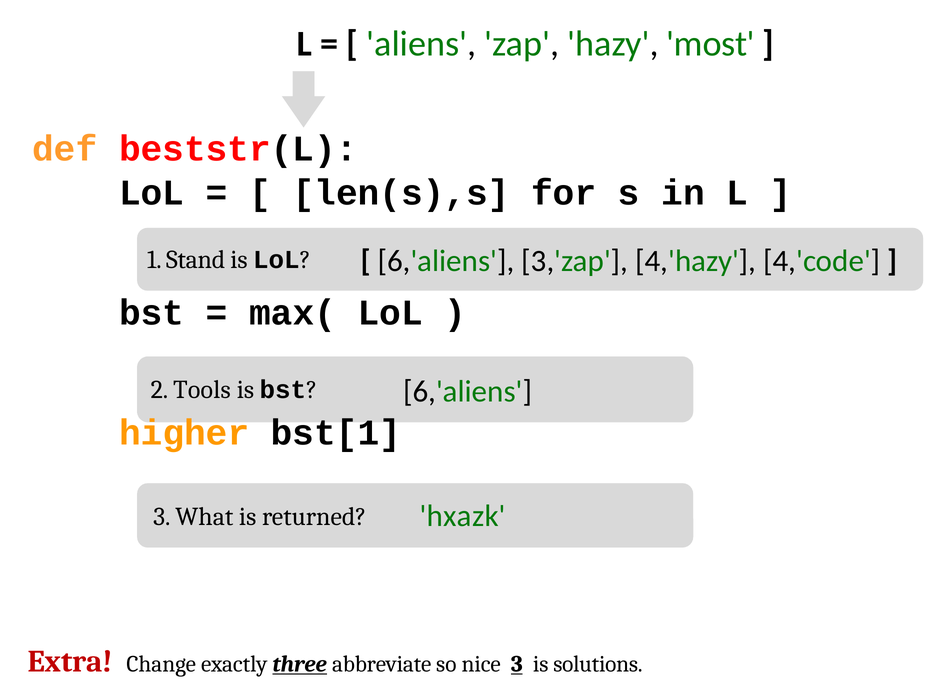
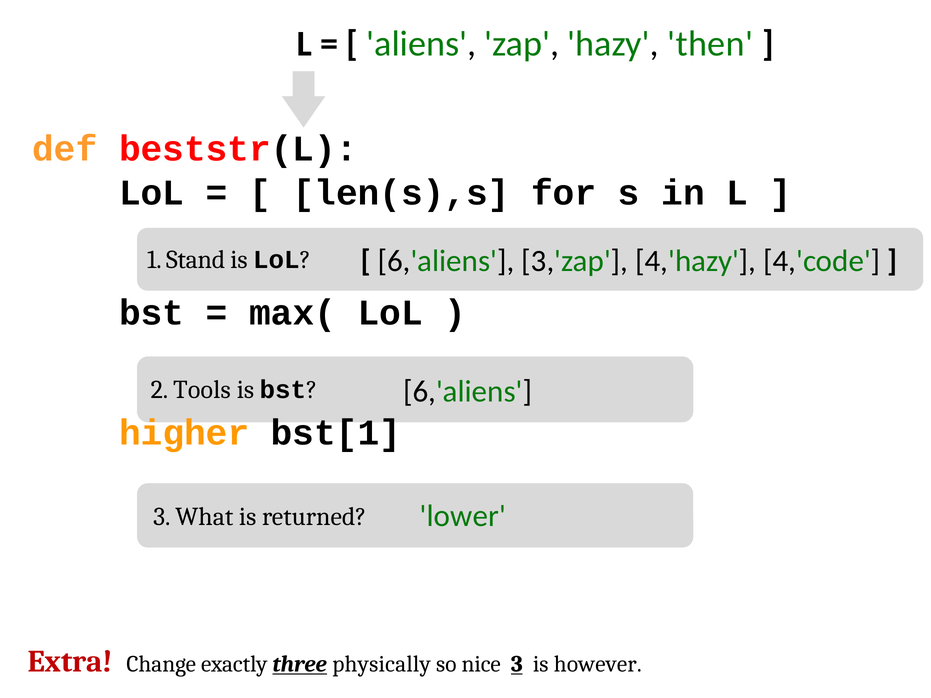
most: most -> then (710, 44)
hxazk: hxazk -> lower (463, 516)
abbreviate: abbreviate -> physically (382, 664)
solutions: solutions -> however (598, 664)
